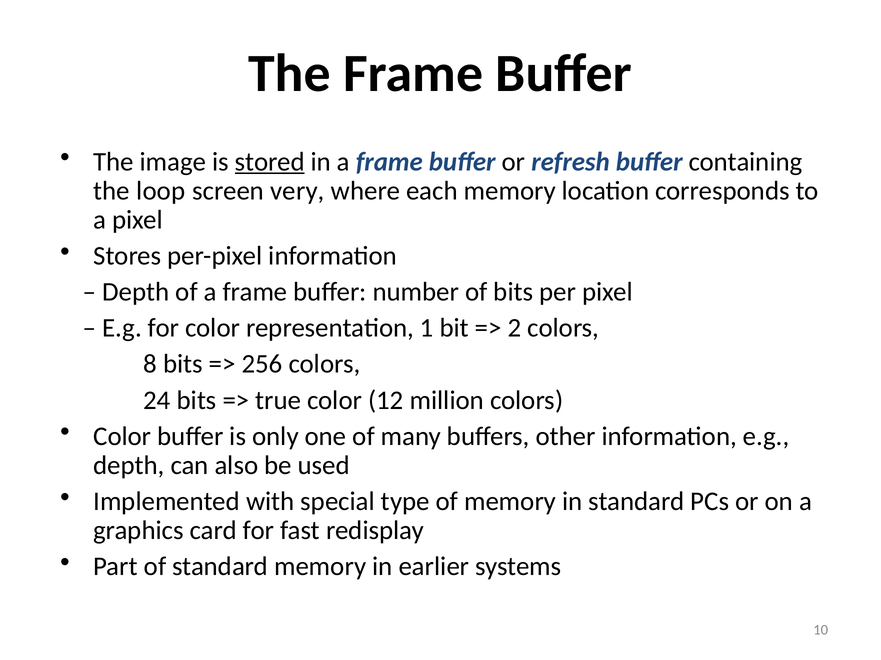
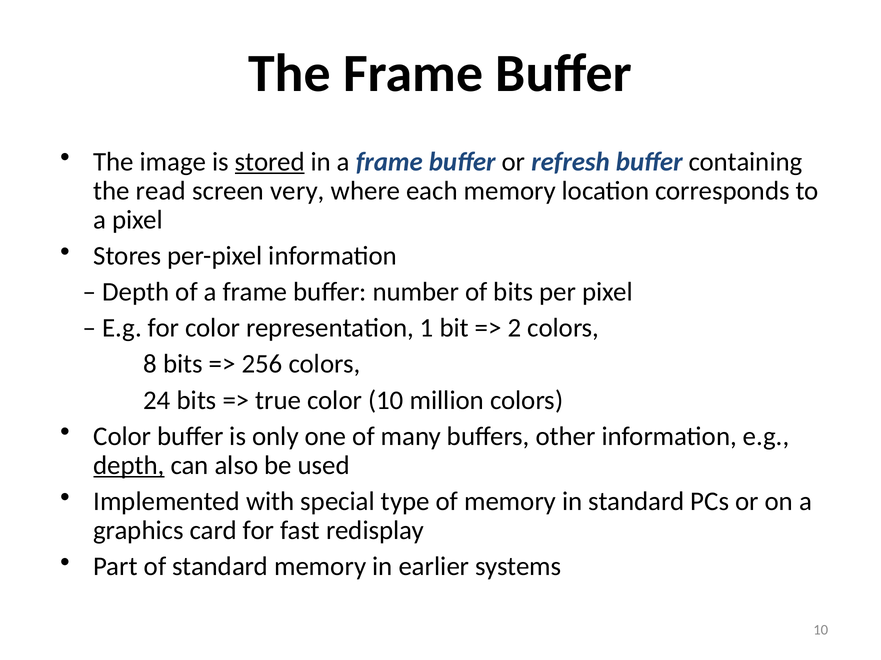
loop: loop -> read (161, 191)
color 12: 12 -> 10 (386, 401)
depth underline: none -> present (129, 466)
